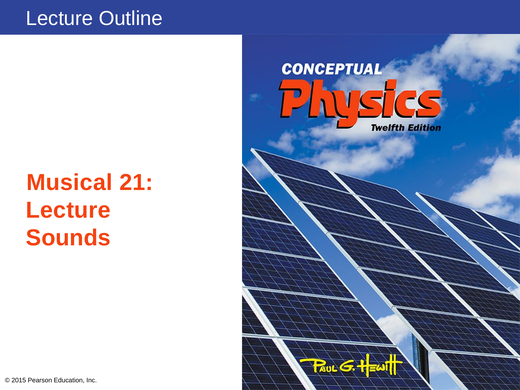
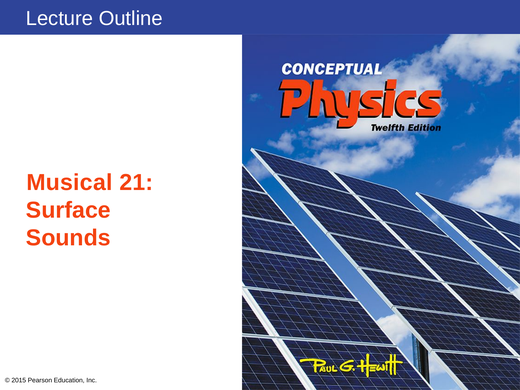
Lecture: Lecture -> Surface (68, 210)
